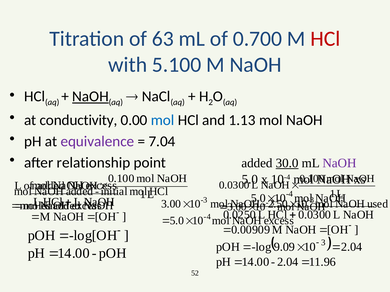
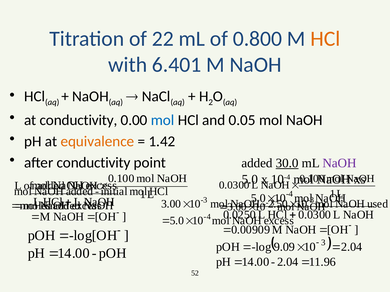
63: 63 -> 22 (163, 39)
0.700: 0.700 -> 0.800 (257, 39)
HCl colour: red -> orange (325, 39)
5.100: 5.100 -> 6.401 (177, 65)
NaOH underline: present -> none (90, 97)
1.13: 1.13 -> 0.05 (242, 120)
equivalence colour: purple -> orange (97, 142)
7.04: 7.04 -> 1.42 (162, 142)
after relationship: relationship -> conductivity (94, 163)
